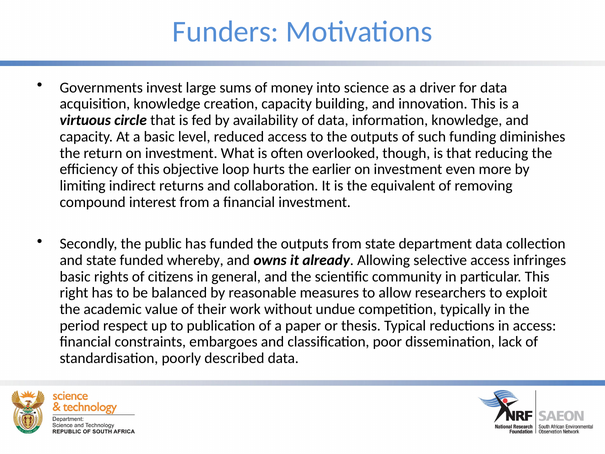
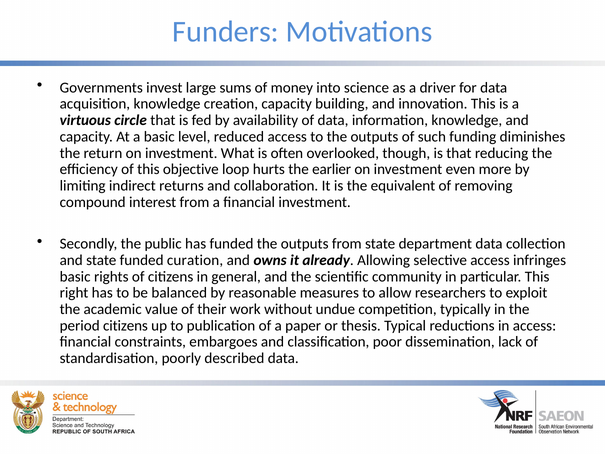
whereby: whereby -> curation (195, 260)
period respect: respect -> citizens (126, 325)
